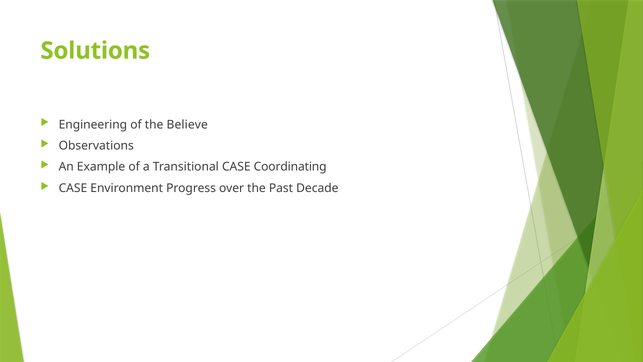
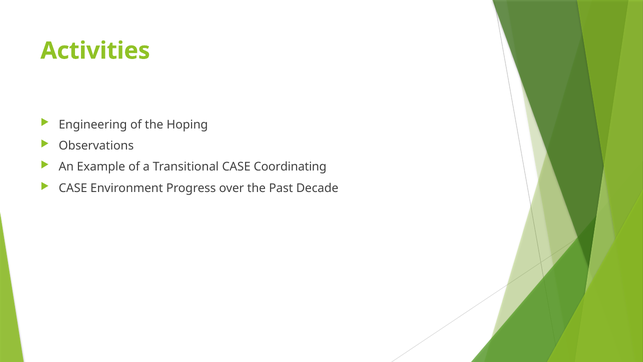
Solutions: Solutions -> Activities (95, 51)
Believe: Believe -> Hoping (187, 124)
